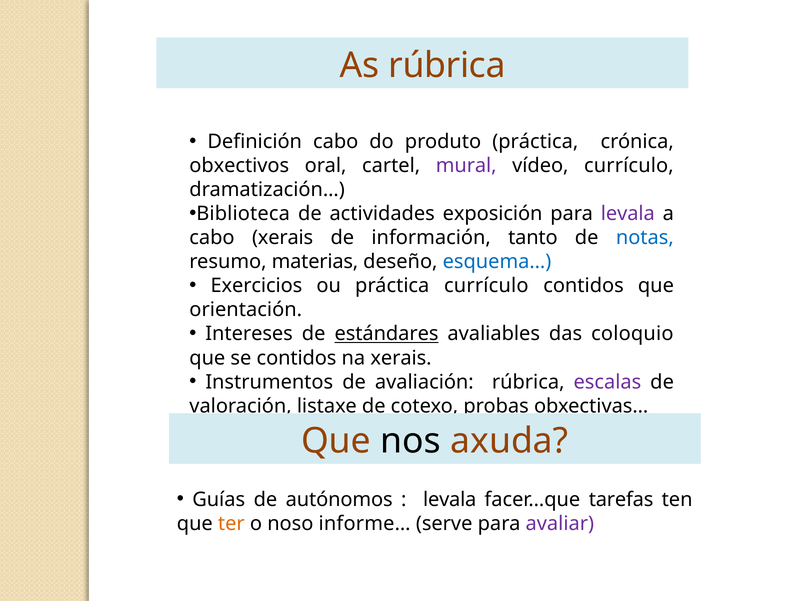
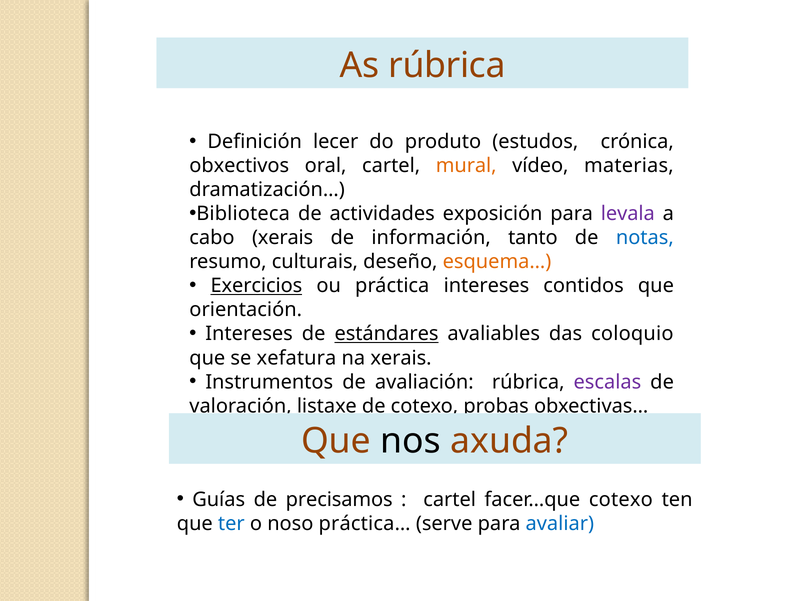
Definición cabo: cabo -> lecer (336, 141)
produto práctica: práctica -> estudos (535, 141)
mural colour: purple -> orange (466, 166)
vídeo currículo: currículo -> materias (629, 166)
materias: materias -> culturais (315, 262)
esquema… colour: blue -> orange (497, 262)
Exercicios underline: none -> present (256, 286)
práctica currículo: currículo -> intereses (486, 286)
se contidos: contidos -> xefatura (296, 358)
autónomos: autónomos -> precisamos (339, 499)
levala: levala -> cartel (450, 499)
facer…que tarefas: tarefas -> cotexo (621, 499)
ter colour: orange -> blue (231, 523)
informe…: informe… -> práctica… (365, 523)
avaliar colour: purple -> blue (560, 523)
